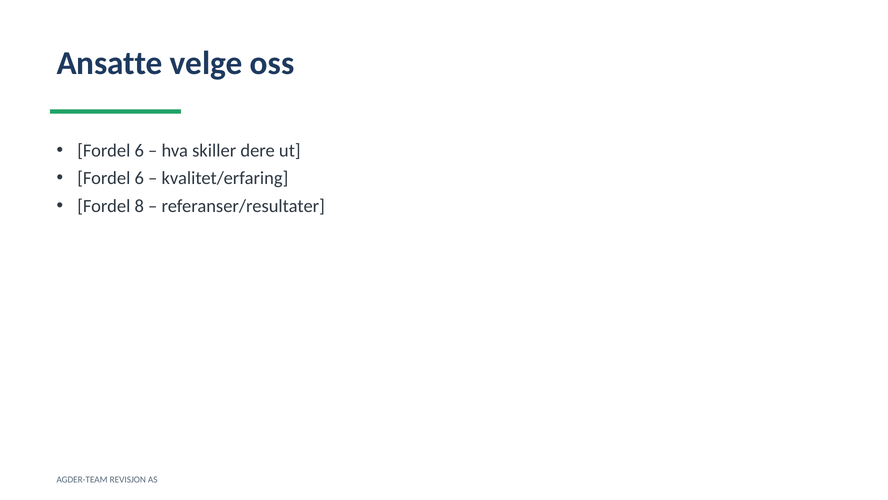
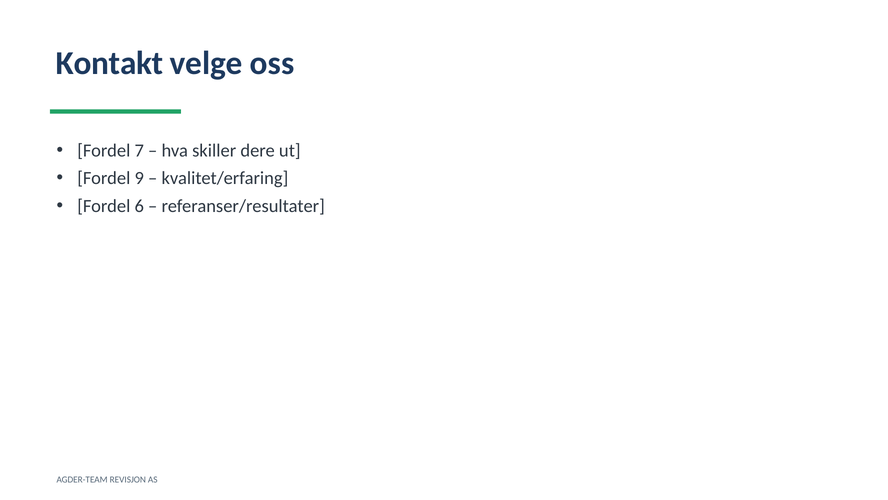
Ansatte: Ansatte -> Kontakt (110, 63)
6: 6 -> 7 (139, 150)
6: 6 -> 9 (139, 178)
8: 8 -> 6 (139, 206)
